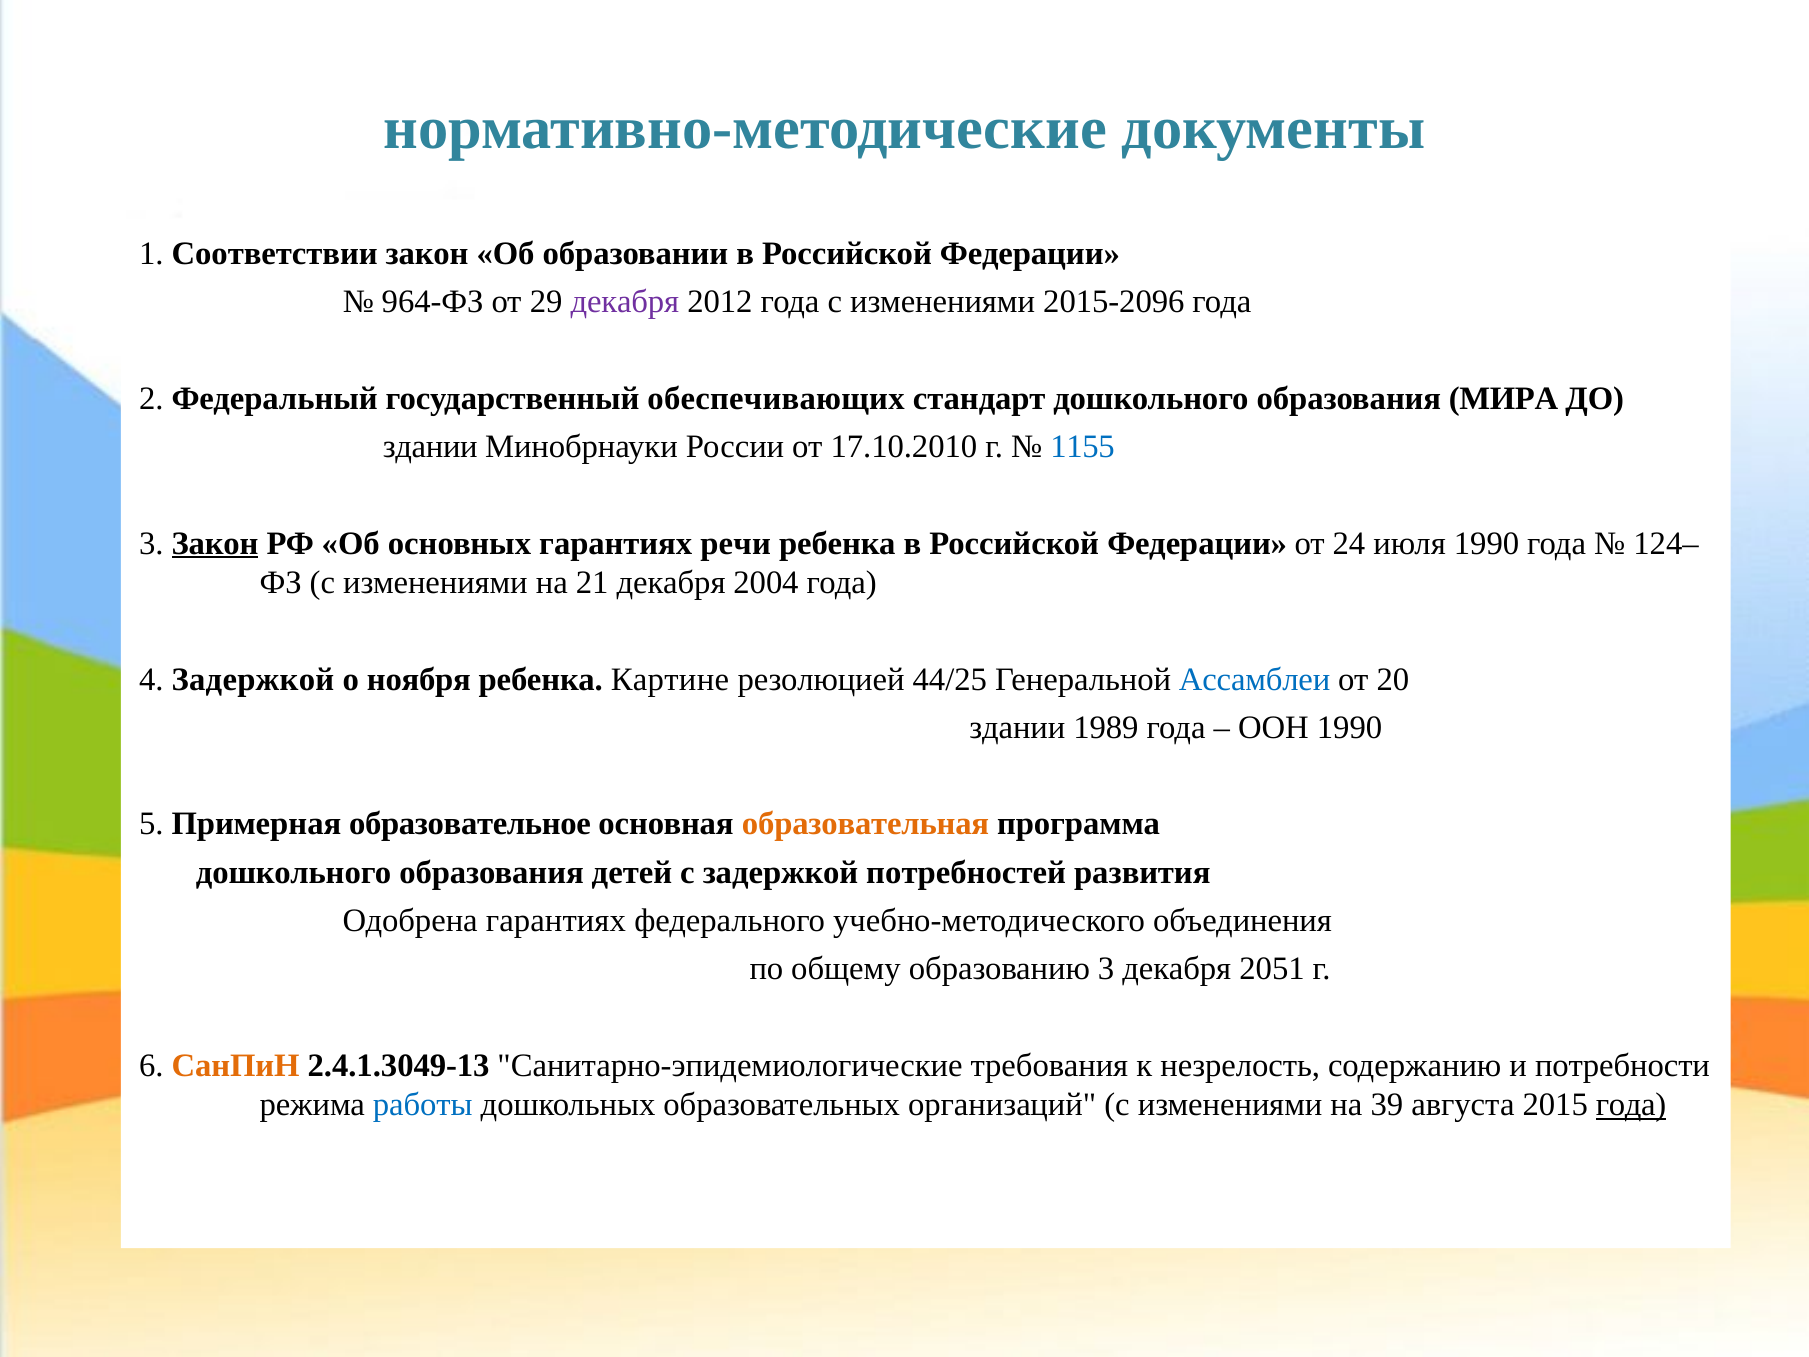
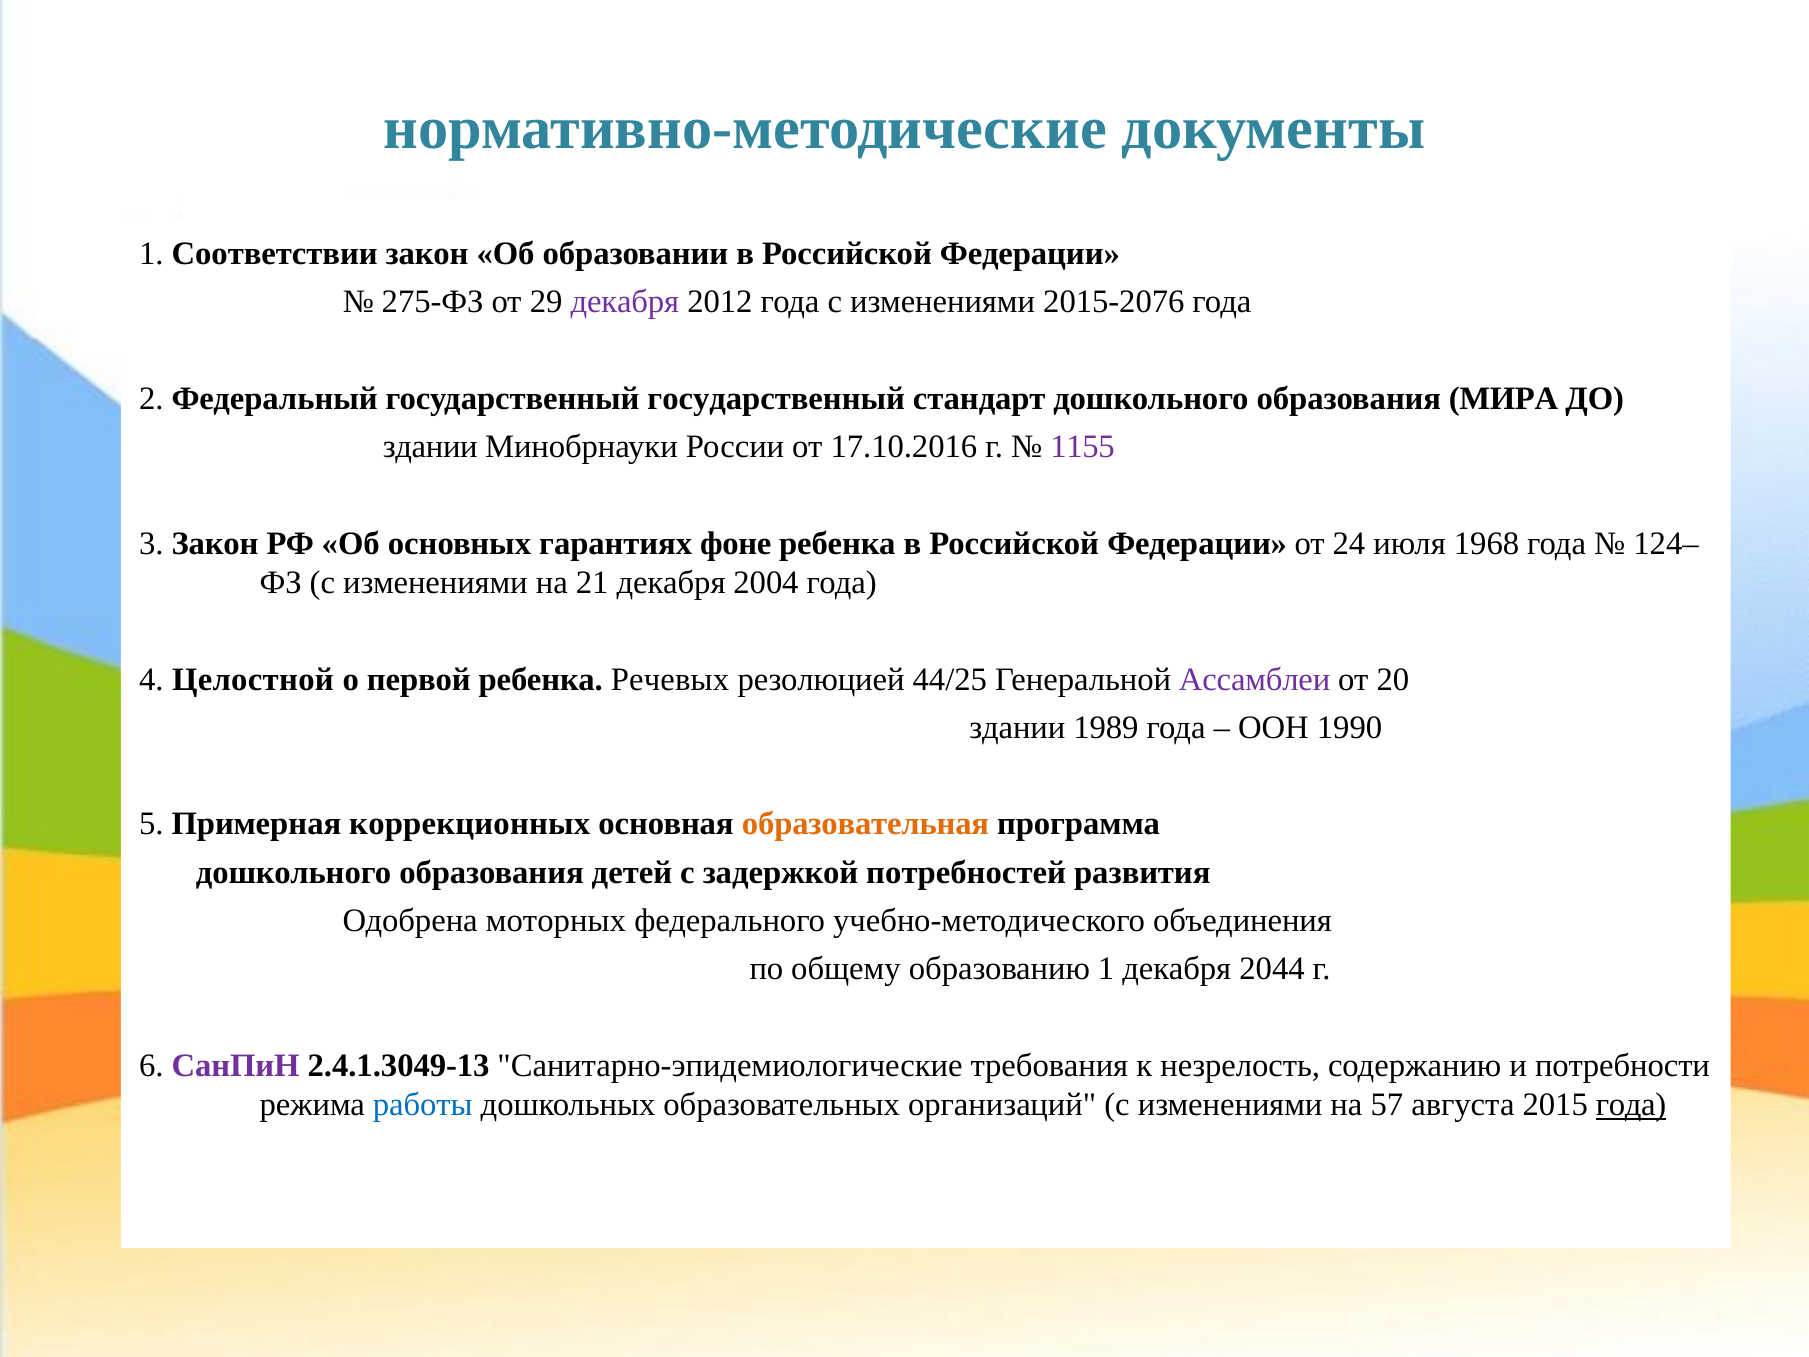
964-ФЗ: 964-ФЗ -> 275-ФЗ (433, 302)
2015-2096: 2015-2096 -> 2015-2076 (1114, 302)
государственный обеспечивающих: обеспечивающих -> государственный (776, 398)
17.10.2010: 17.10.2010 -> 17.10.2016 (904, 447)
1155 colour: blue -> purple (1083, 447)
Закон underline: present -> none (215, 543)
речи: речи -> фоне (736, 543)
июля 1990: 1990 -> 1968 (1487, 543)
4 Задержкой: Задержкой -> Целостной (253, 679)
ноября: ноября -> первой (419, 679)
Картине: Картине -> Речевых (670, 679)
Ассамблеи colour: blue -> purple (1255, 679)
образовательное: образовательное -> коррекционных (470, 824)
Одобрена гарантиях: гарантиях -> моторных (556, 921)
образованию 3: 3 -> 1 (1106, 969)
2051: 2051 -> 2044 (1272, 969)
СанПиН colour: orange -> purple (236, 1065)
39: 39 -> 57 (1387, 1105)
